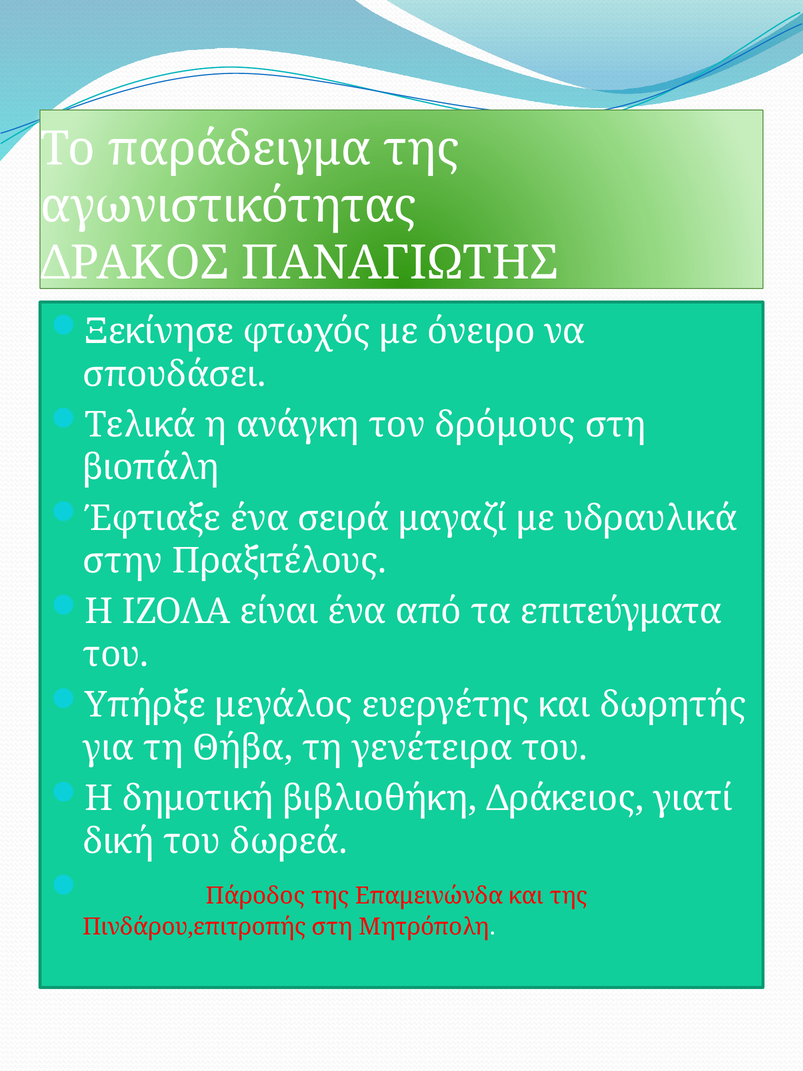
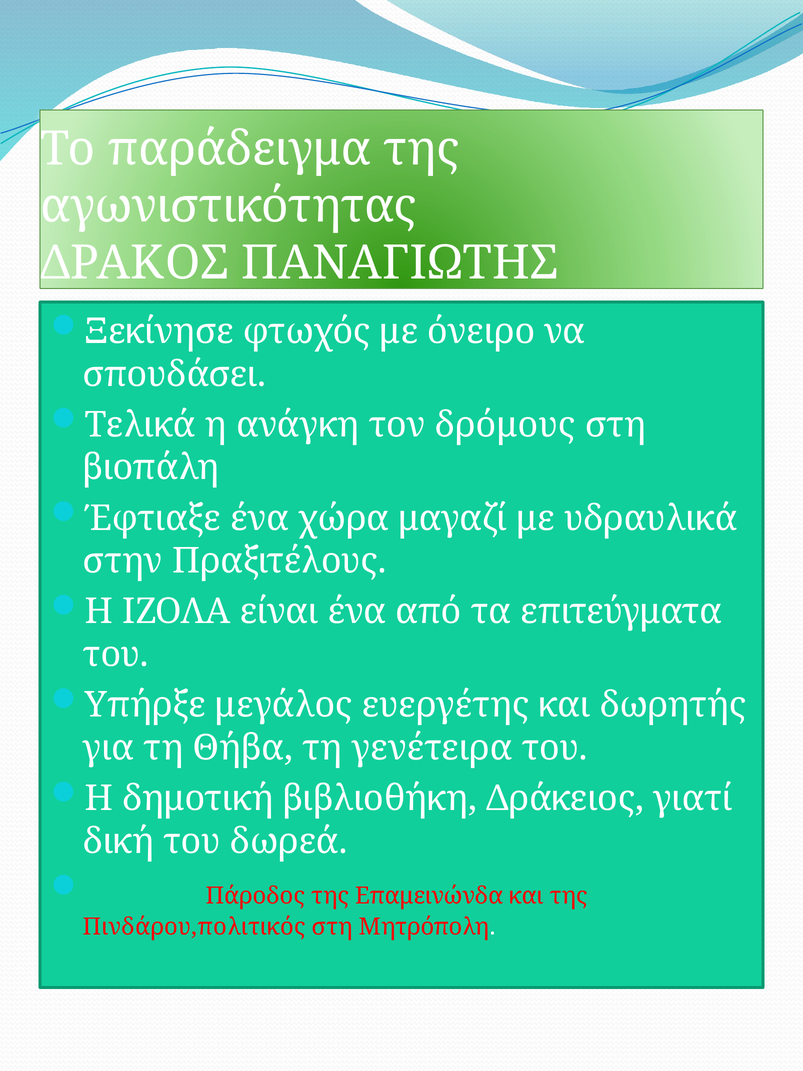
σειρά: σειρά -> χώρα (343, 518)
Πινδάρου,επιτροπής: Πινδάρου,επιτροπής -> Πινδάρου,πολιτικός (194, 926)
